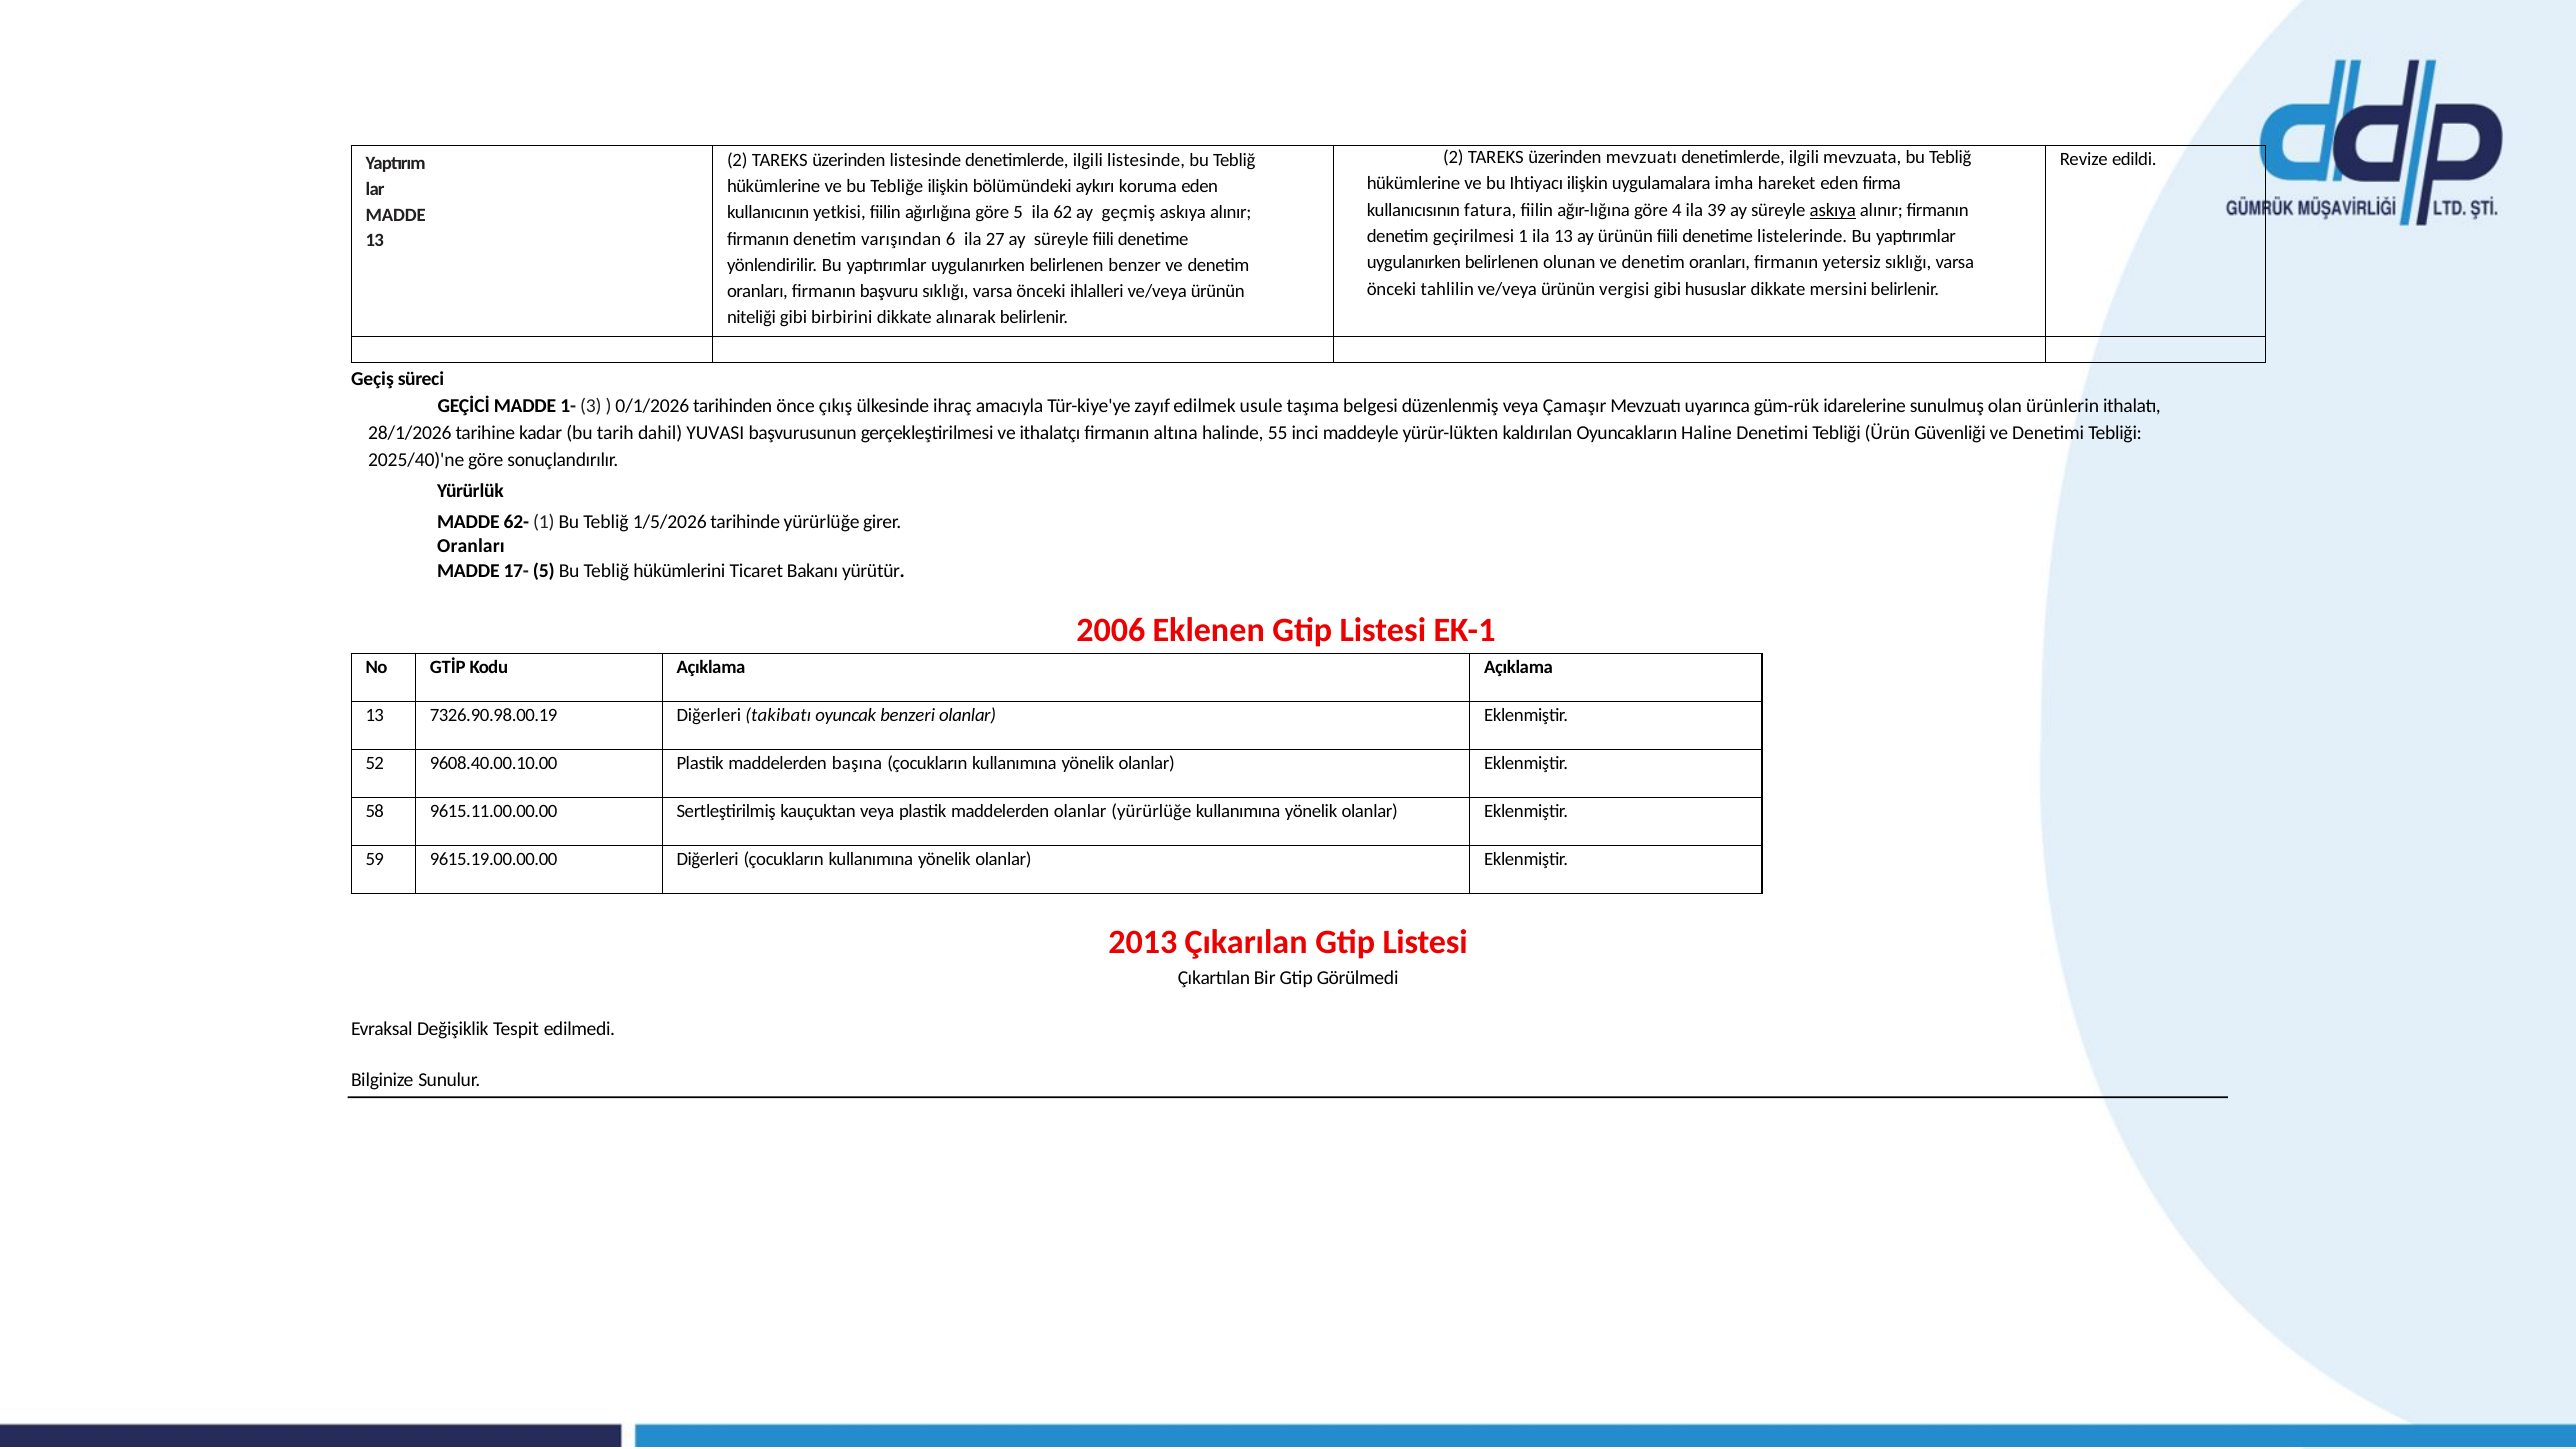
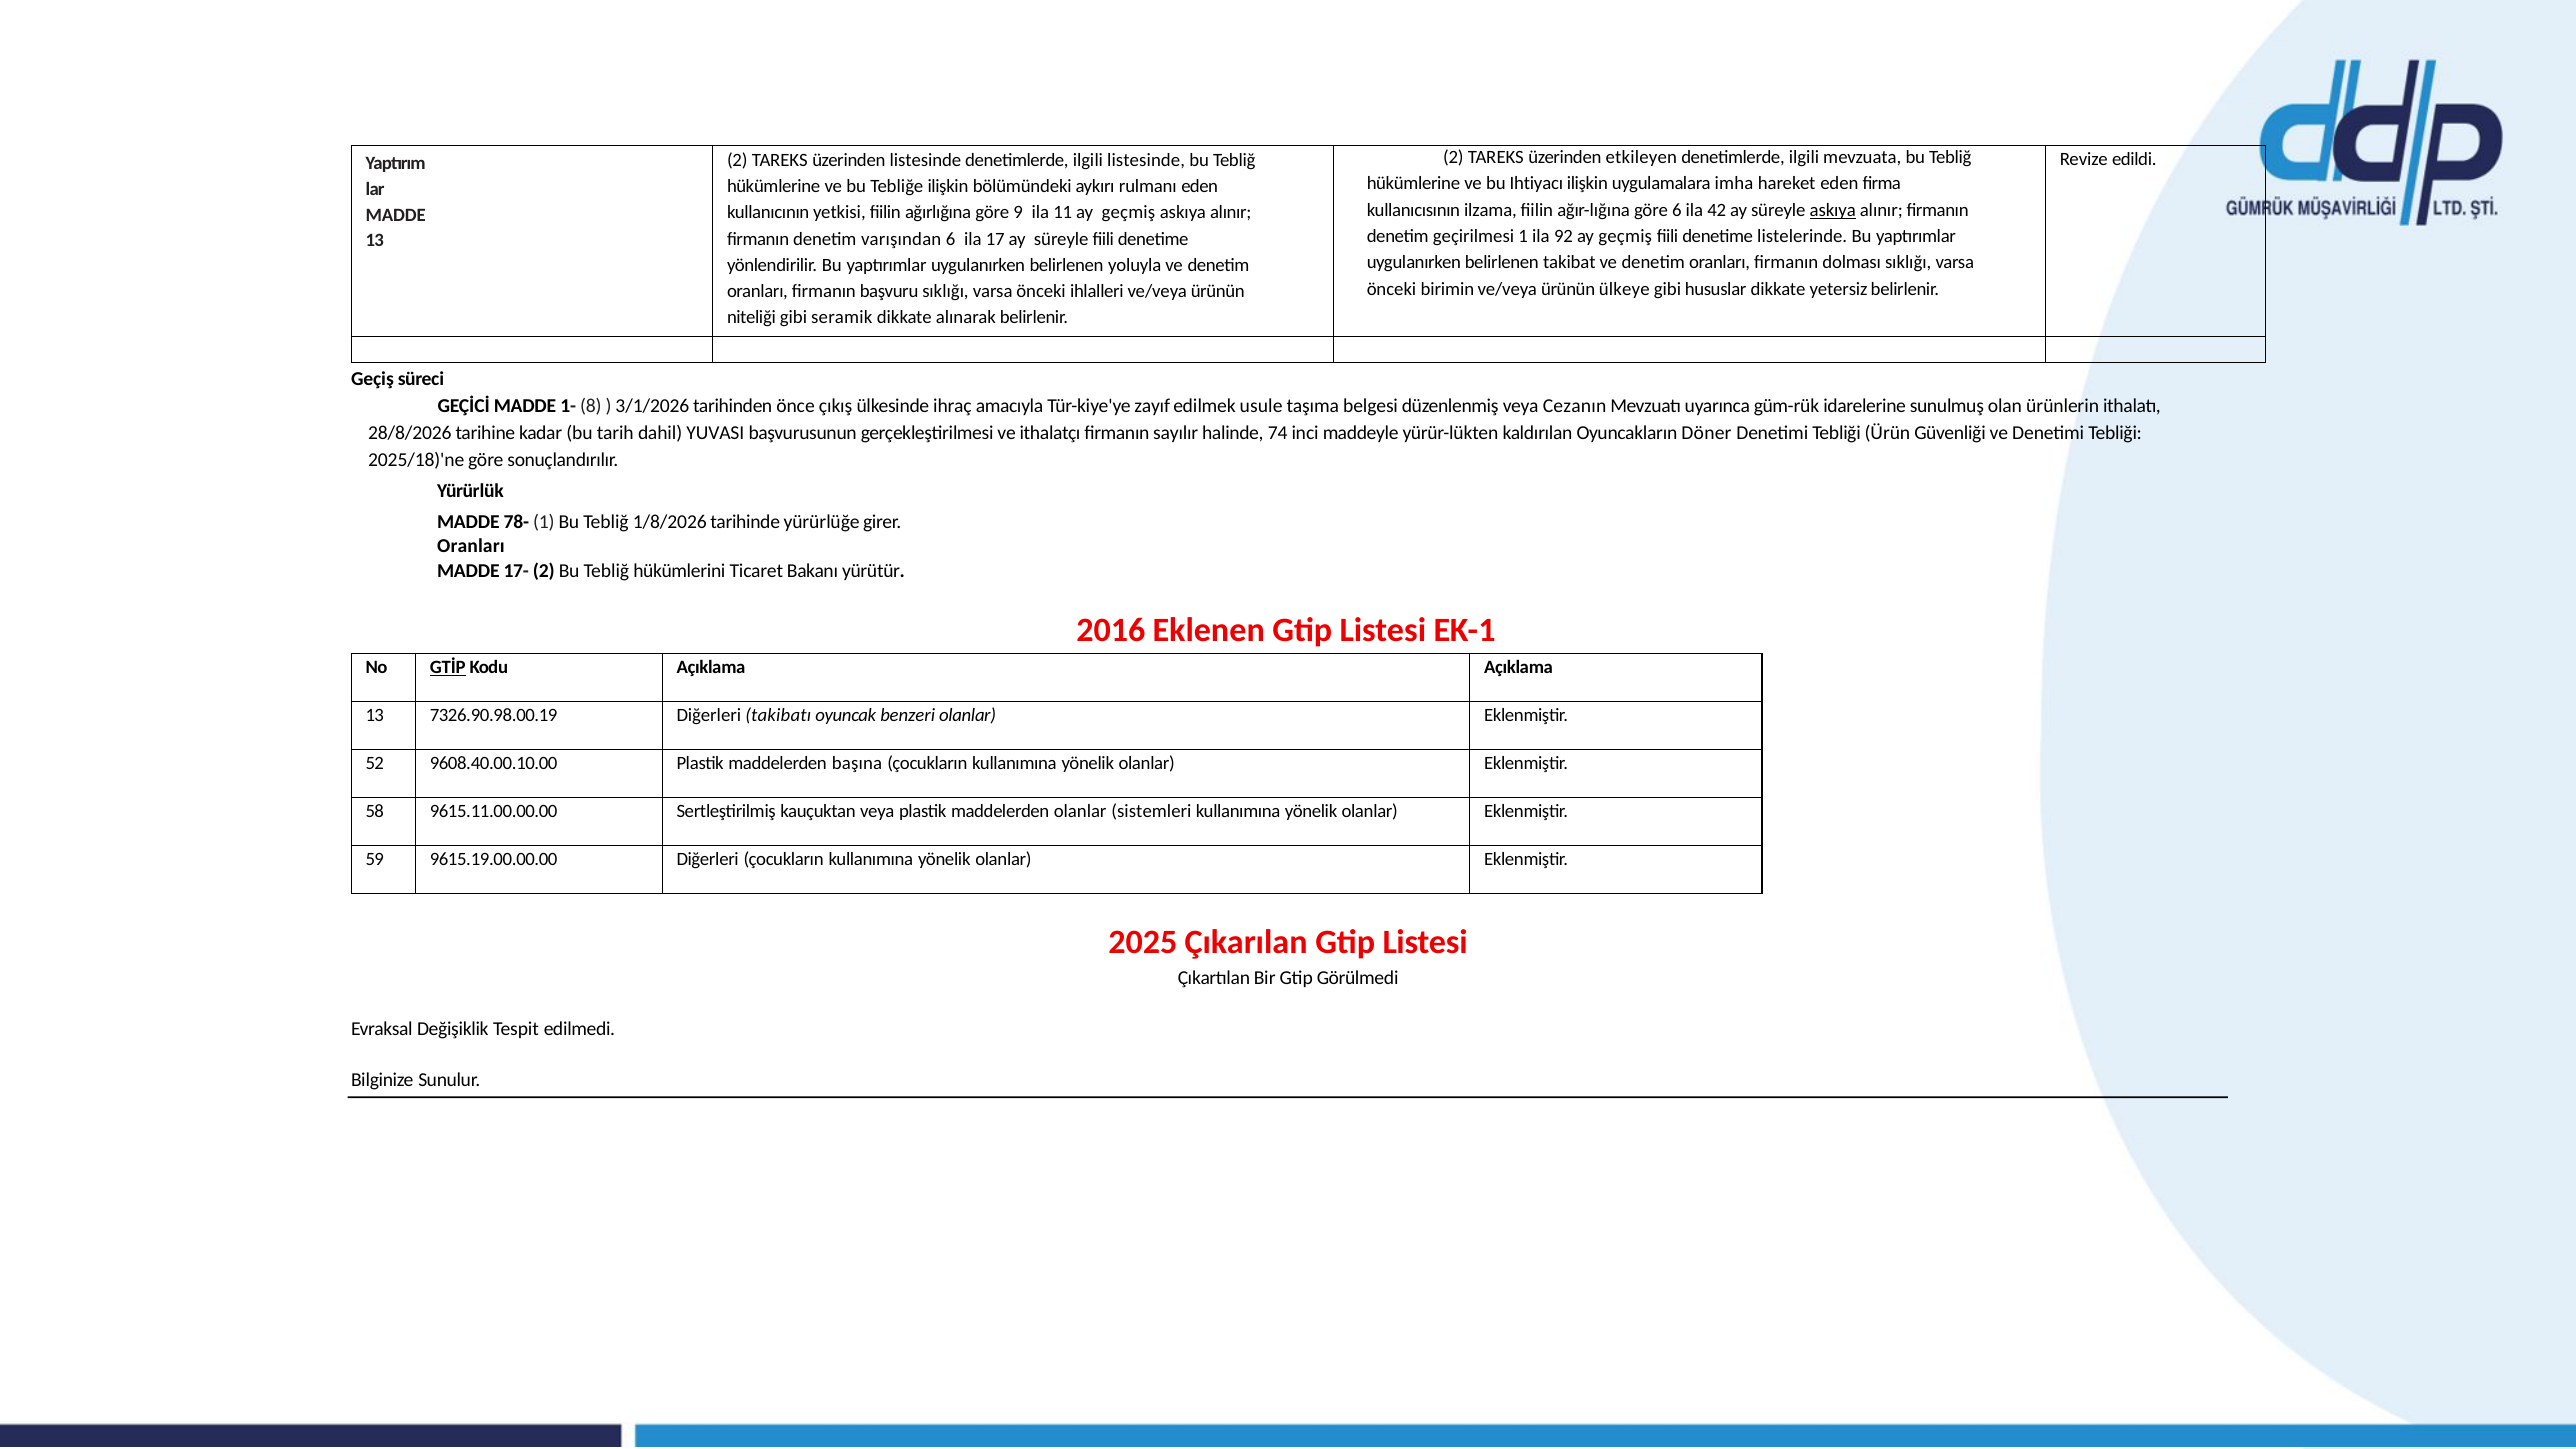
üzerinden mevzuatı: mevzuatı -> etkileyen (1641, 157)
koruma: koruma -> rulmanı (1148, 186)
fatura: fatura -> ilzama (1490, 210)
göre 4: 4 -> 6 (1677, 210)
39: 39 -> 42 (1717, 210)
göre 5: 5 -> 9 (1018, 212)
62: 62 -> 11 (1063, 212)
ila 13: 13 -> 92 (1563, 236)
ürünün: ürünün -> geçmiş (1625, 236)
27: 27 -> 17 (995, 239)
olunan: olunan -> takibat (1569, 263)
yetersiz: yetersiz -> dolması (1852, 263)
benzer: benzer -> yoluyla (1135, 265)
tahlilin: tahlilin -> birimin (1447, 289)
vergisi: vergisi -> ülkeye (1624, 289)
mersini: mersini -> yetersiz (1839, 289)
birbirini: birbirini -> seramik (842, 317)
3: 3 -> 8 (591, 406)
0/1/2026: 0/1/2026 -> 3/1/2026 (652, 406)
Çamaşır: Çamaşır -> Cezanın (1575, 406)
28/1/2026: 28/1/2026 -> 28/8/2026 (410, 433)
altına: altına -> sayılır (1176, 433)
55: 55 -> 74 (1278, 433)
Haline: Haline -> Döner (1706, 433)
2025/40)'ne: 2025/40)'ne -> 2025/18)'ne (416, 460)
62-: 62- -> 78- (516, 522)
1/5/2026: 1/5/2026 -> 1/8/2026 (670, 522)
17- 5: 5 -> 2 (544, 571)
2006: 2006 -> 2016 (1111, 630)
GTİP underline: none -> present (448, 667)
olanlar yürürlüğe: yürürlüğe -> sistemleri (1151, 812)
2013: 2013 -> 2025 (1143, 943)
